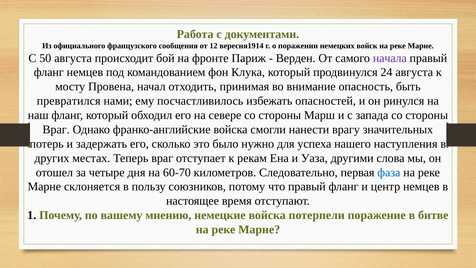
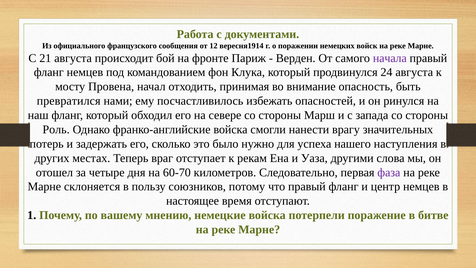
50: 50 -> 21 (45, 58)
Враг: Враг -> Роль (56, 129)
фаза colour: blue -> purple (389, 172)
